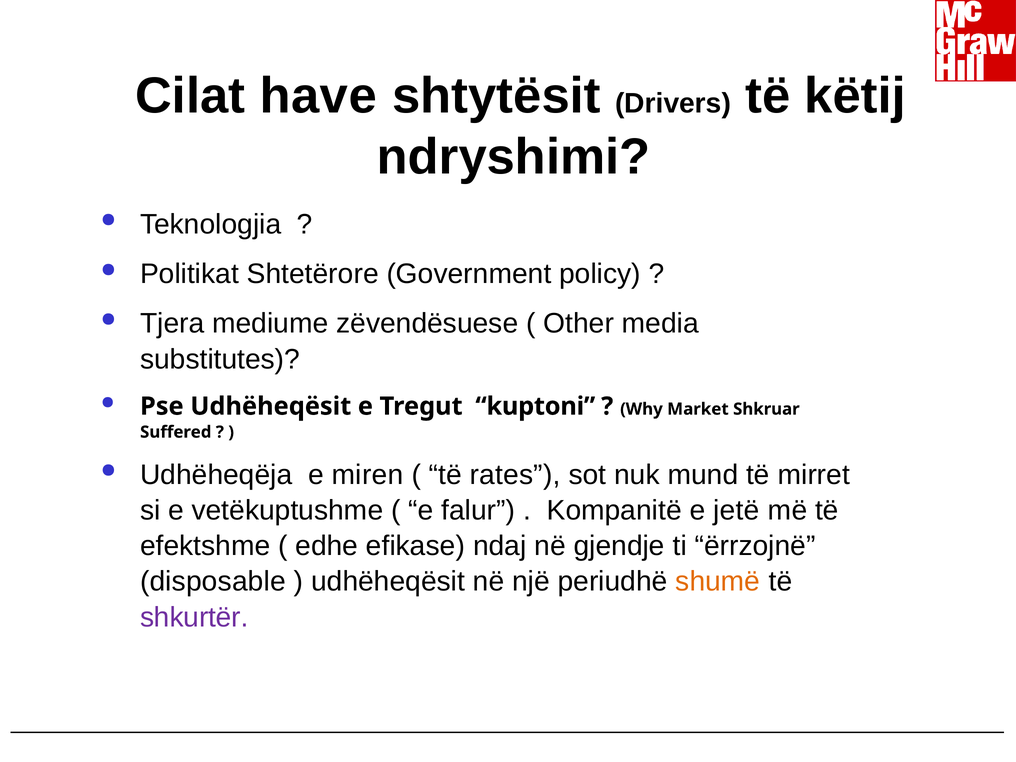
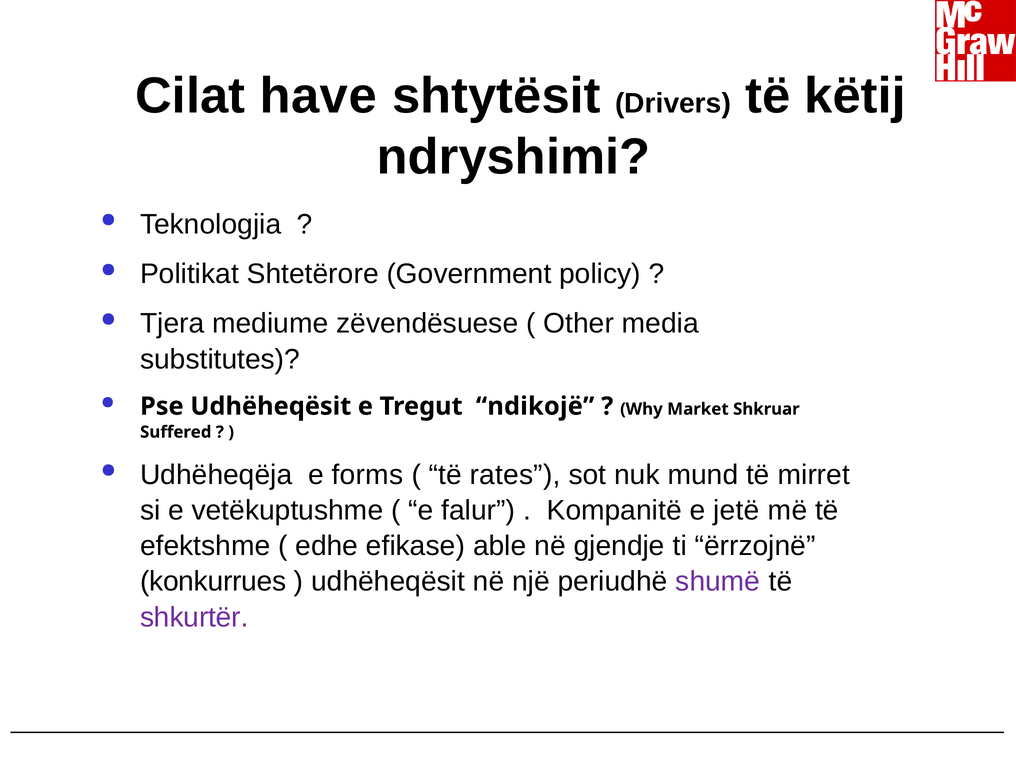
kuptoni: kuptoni -> ndikojë (535, 406)
miren: miren -> forms (368, 475)
ndaj: ndaj -> able (500, 546)
disposable: disposable -> konkurrues (213, 582)
shumë colour: orange -> purple (718, 582)
